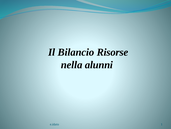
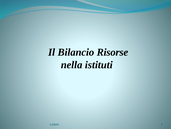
alunni: alunni -> istituti (99, 64)
